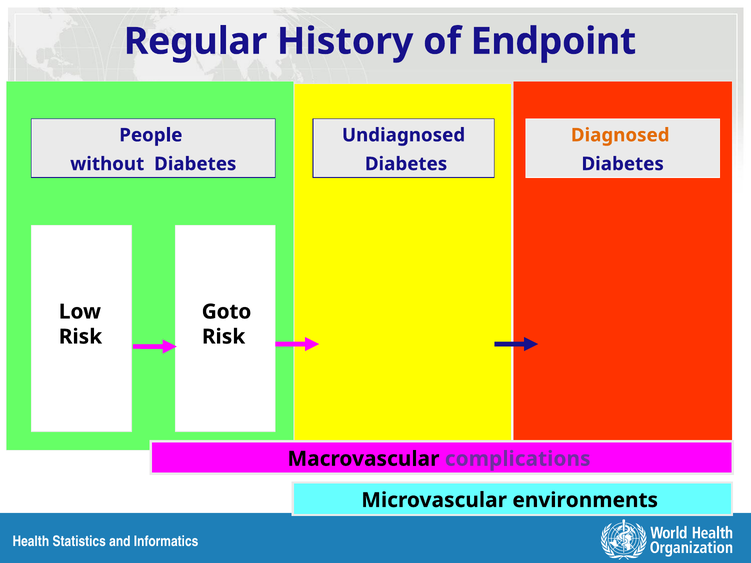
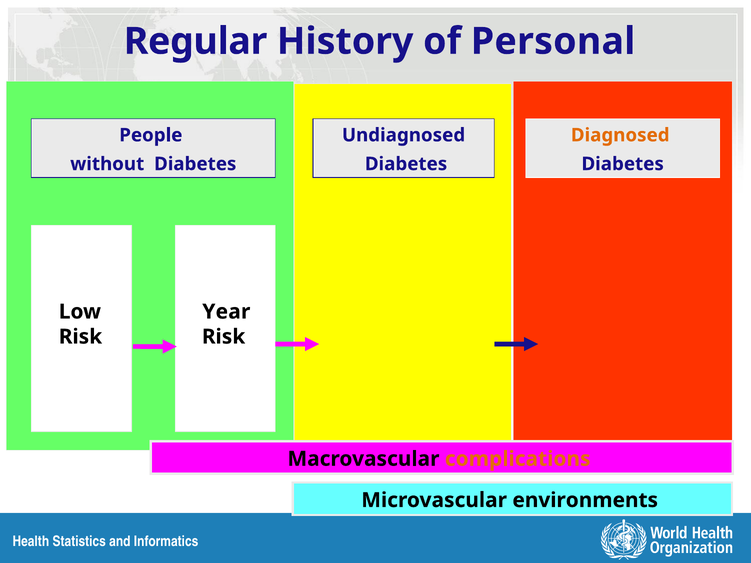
Endpoint: Endpoint -> Personal (553, 41)
Goto: Goto -> Year (226, 312)
complications colour: purple -> orange (518, 459)
